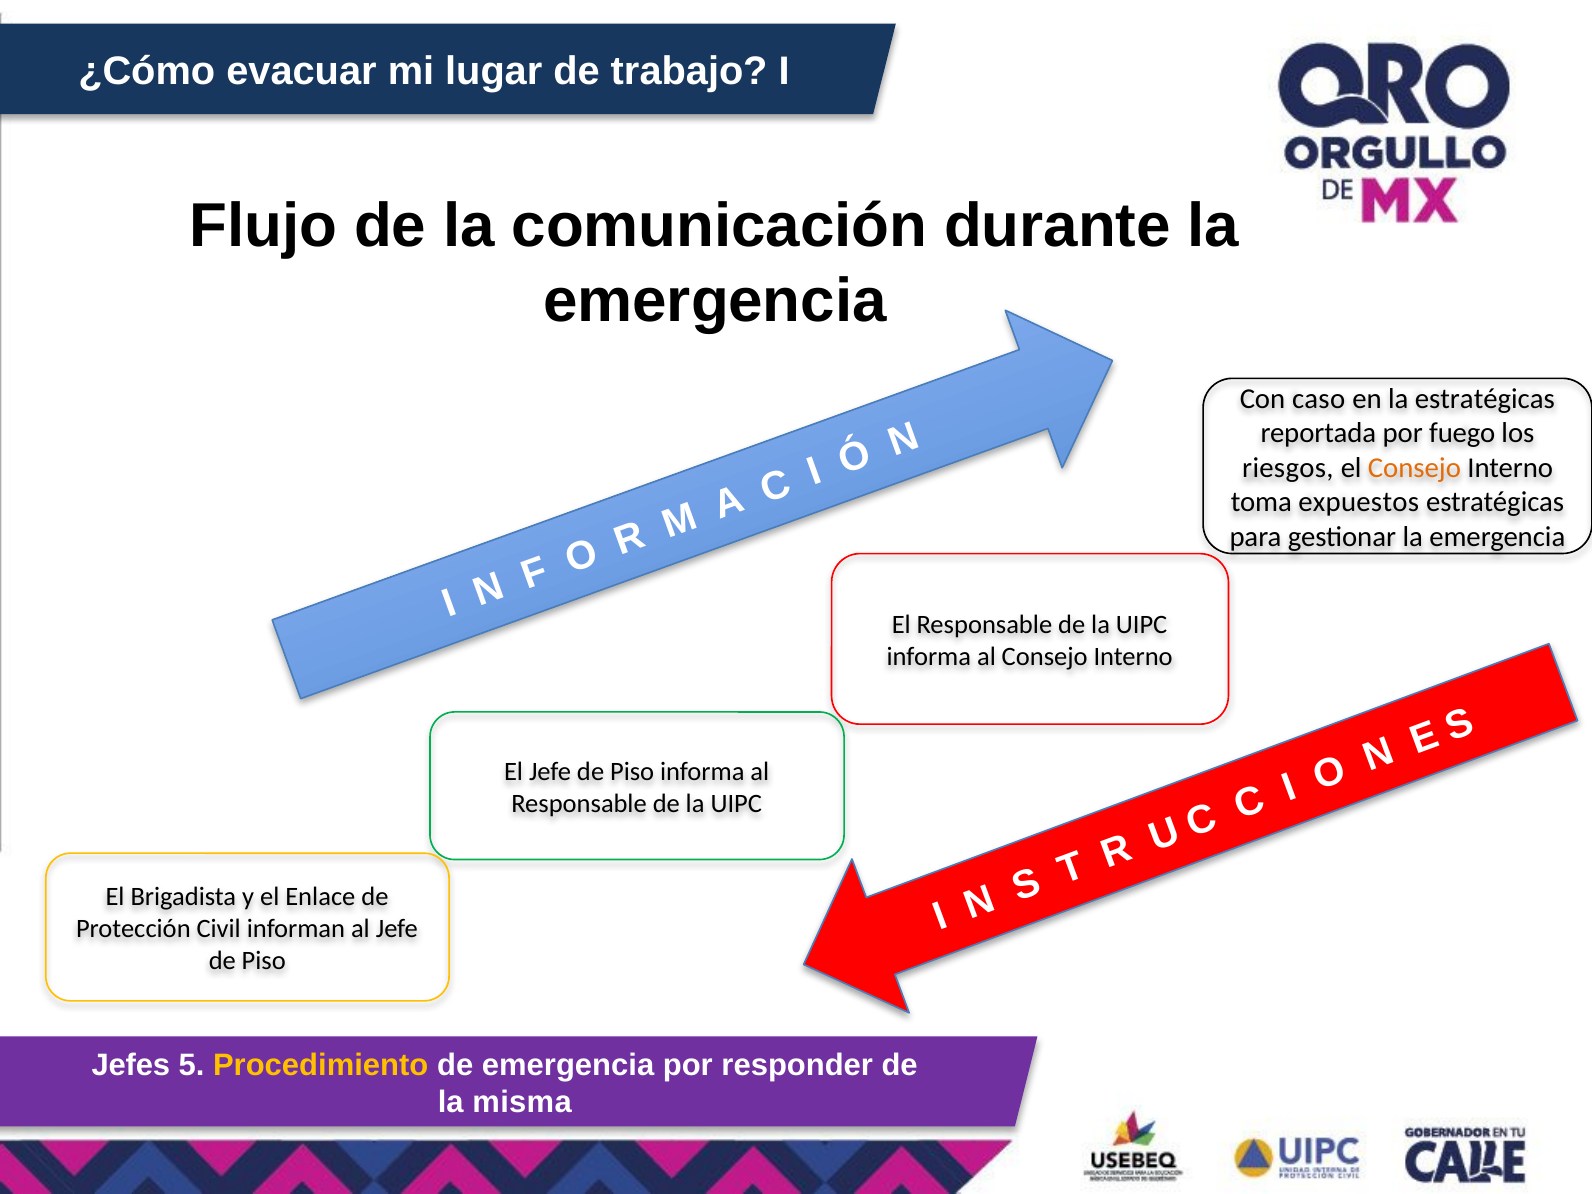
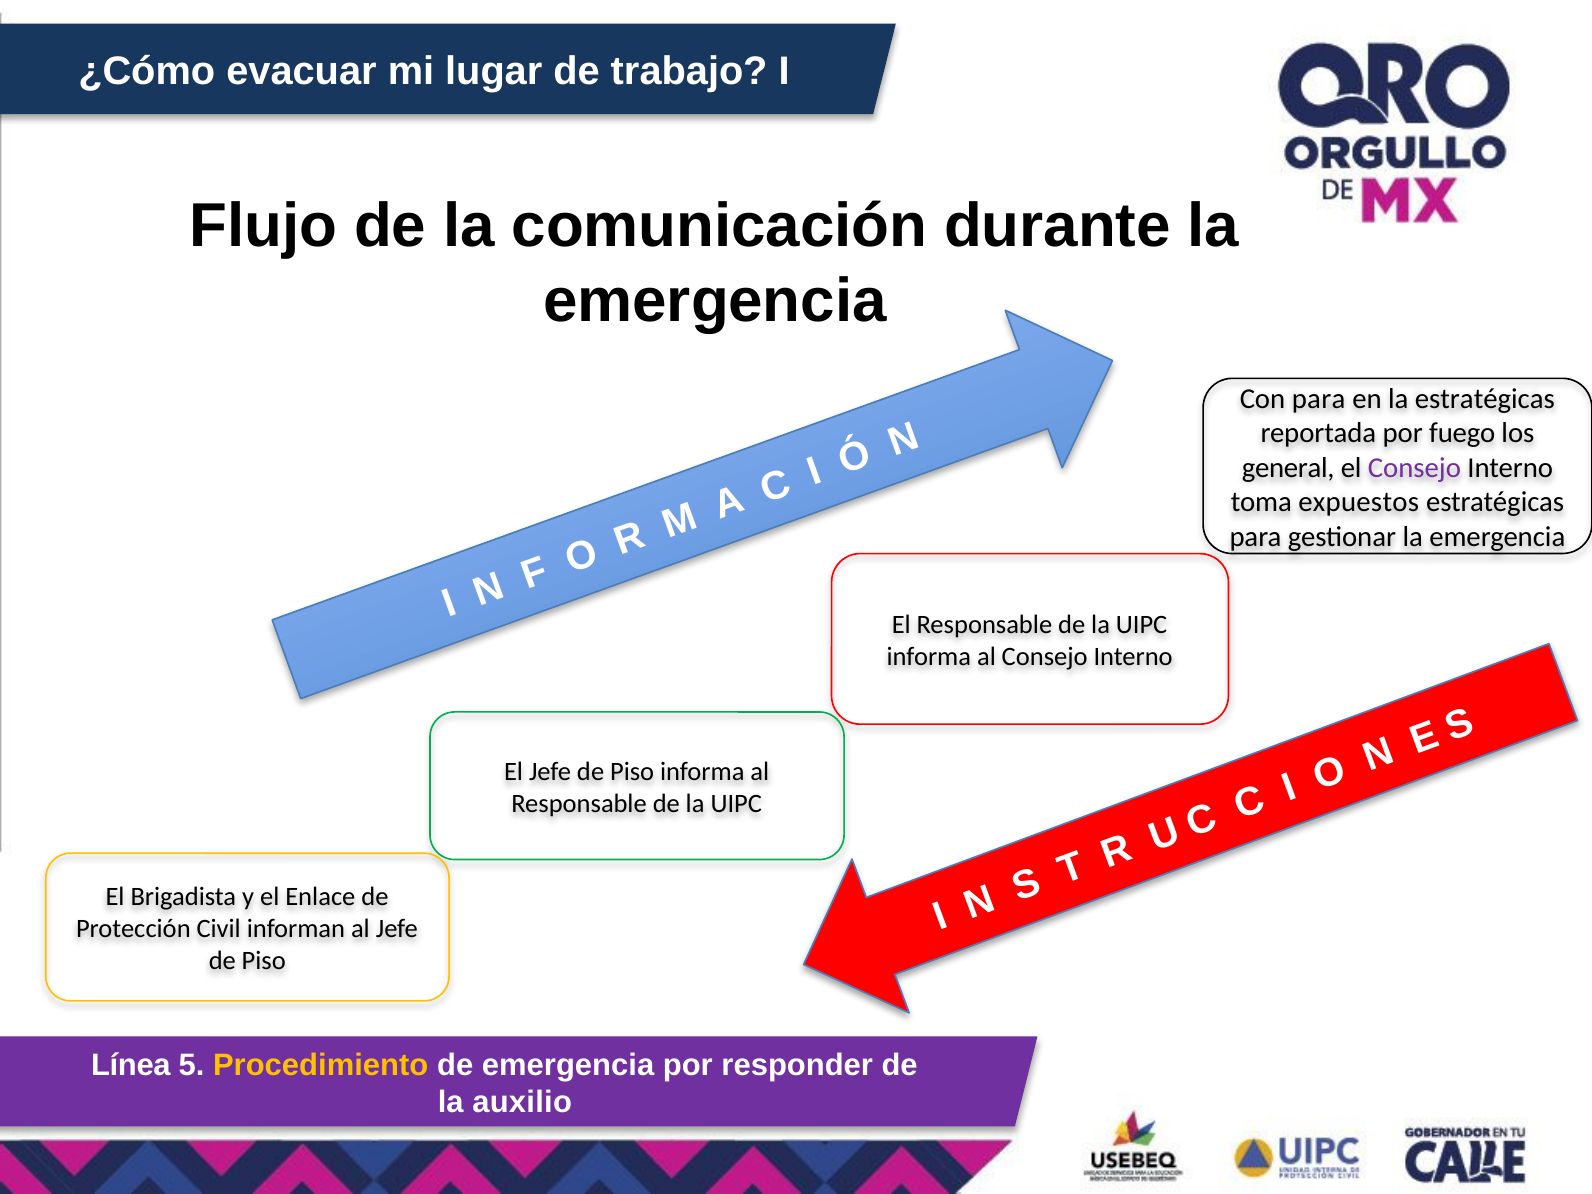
caso: caso -> para (1319, 399)
riesgos: riesgos -> general (1288, 468)
Consejo colour: orange -> purple (1414, 468)
Jefes: Jefes -> Línea (131, 1065)
misma: misma -> auxilio (522, 1102)
